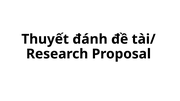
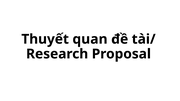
đánh: đánh -> quan (90, 39)
